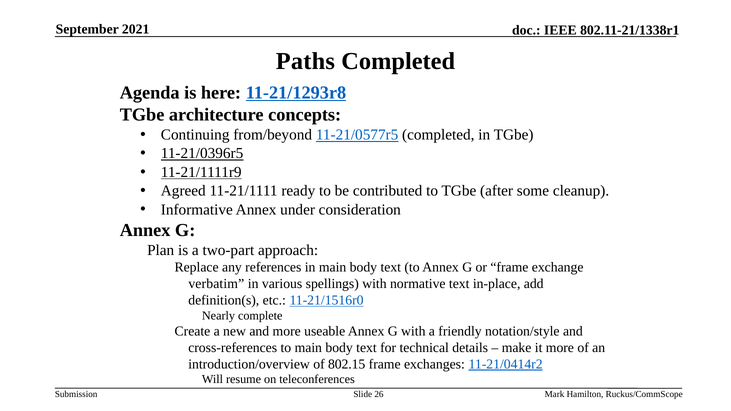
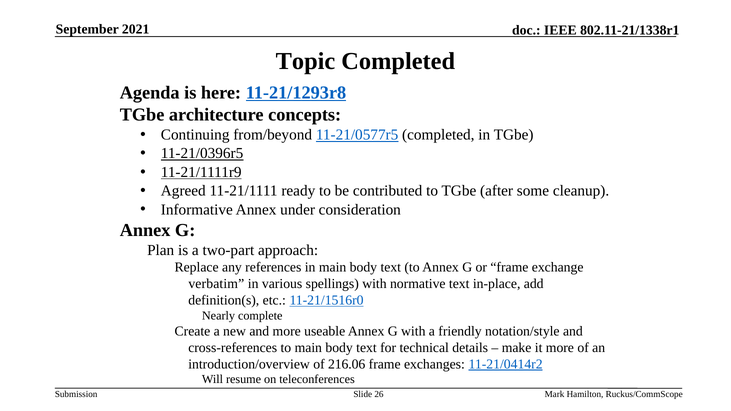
Paths: Paths -> Topic (305, 61)
802.15: 802.15 -> 216.06 (347, 364)
